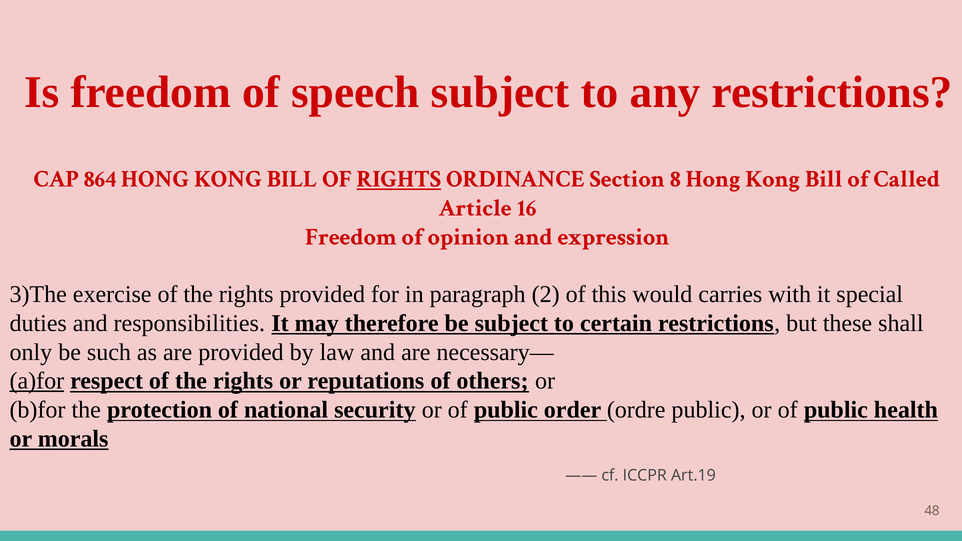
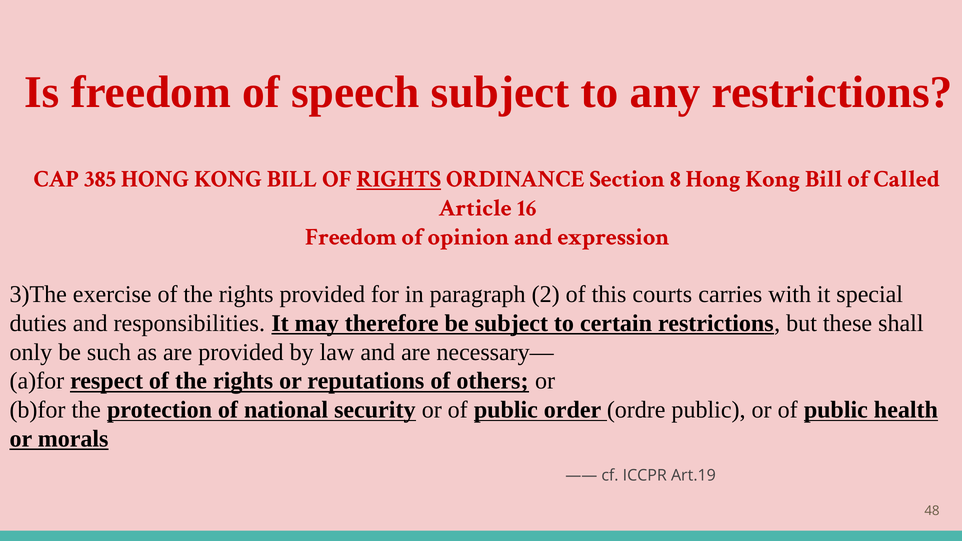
864: 864 -> 385 (100, 179)
would: would -> courts (662, 294)
a)for underline: present -> none (37, 381)
